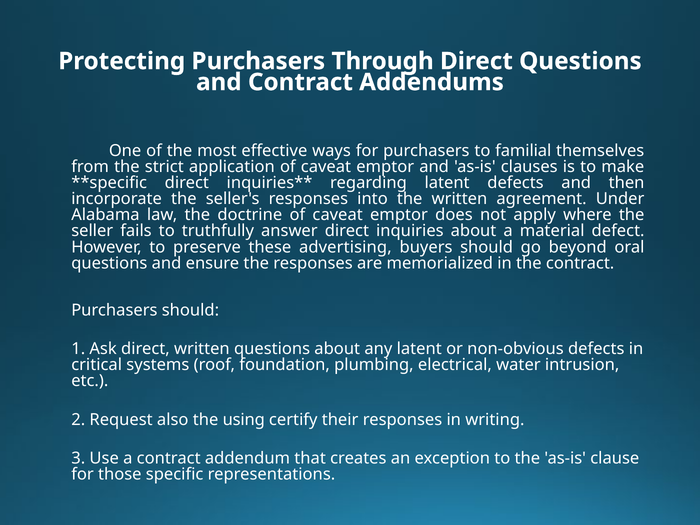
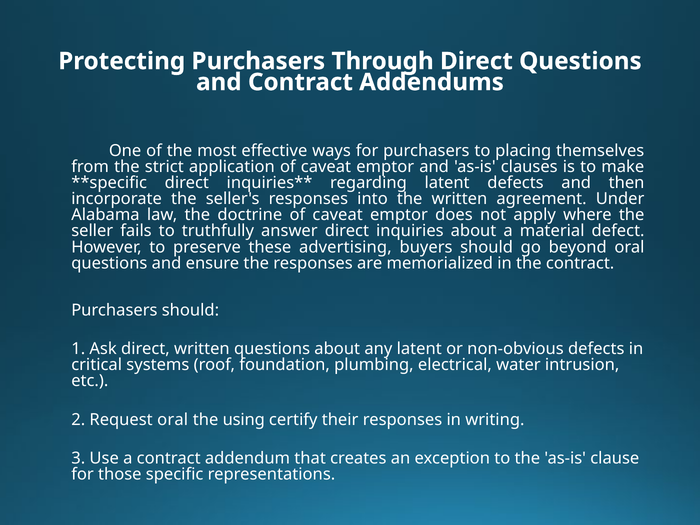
familial: familial -> placing (523, 151)
Request also: also -> oral (173, 420)
